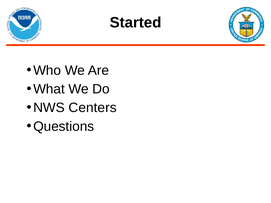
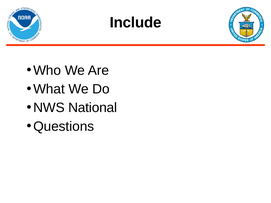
Started: Started -> Include (136, 23)
Centers: Centers -> National (93, 108)
